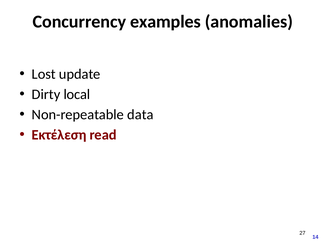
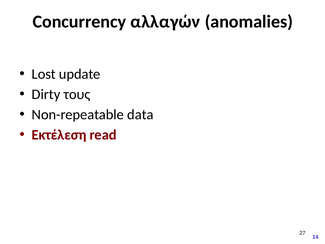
examples: examples -> αλλαγών (165, 22)
local: local -> τους (77, 94)
